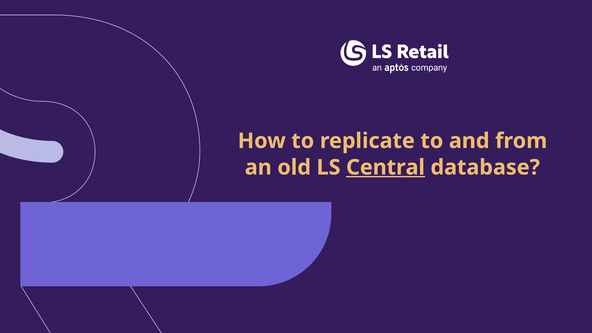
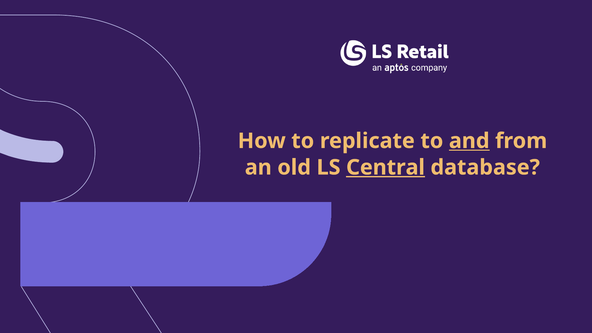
and underline: none -> present (469, 141)
